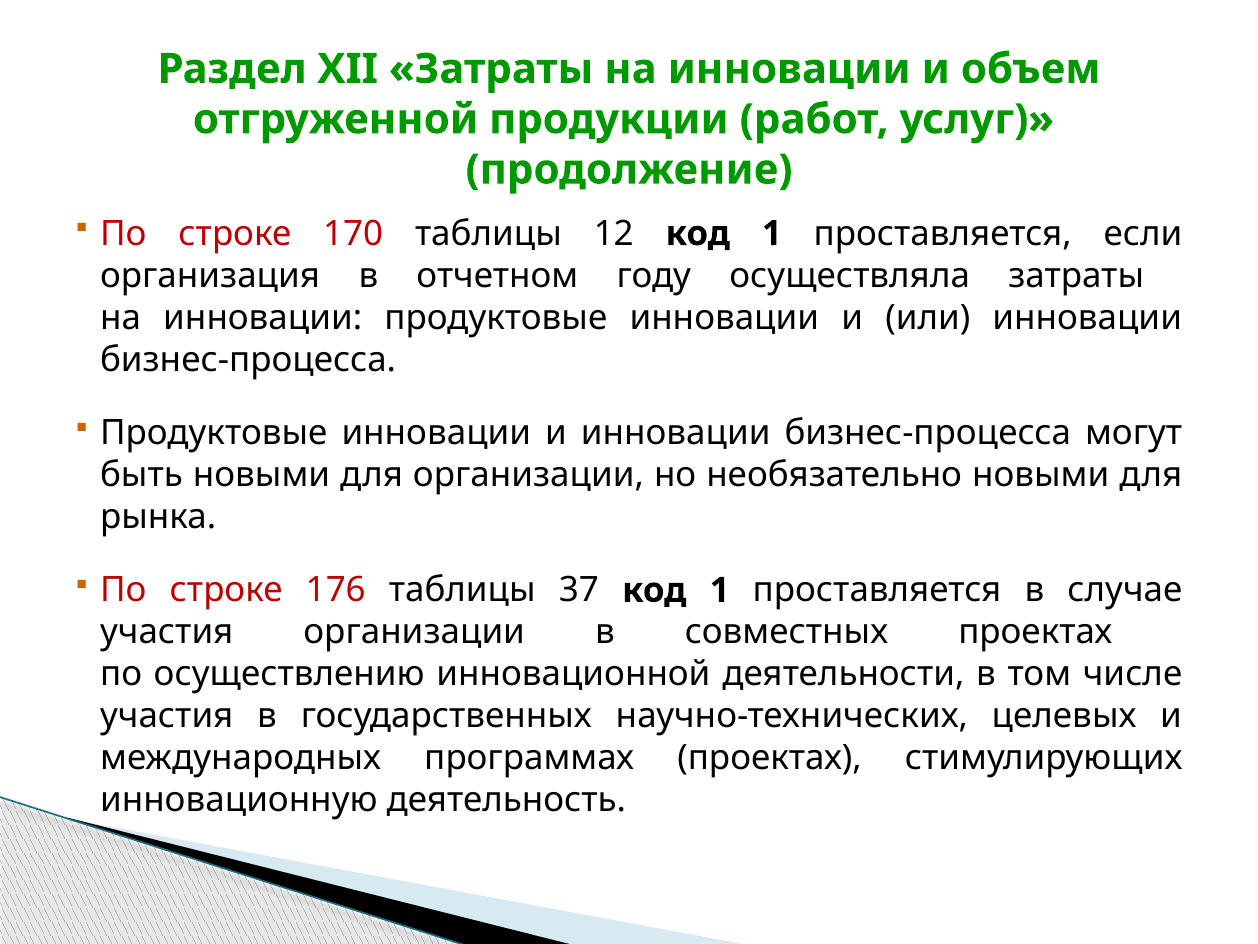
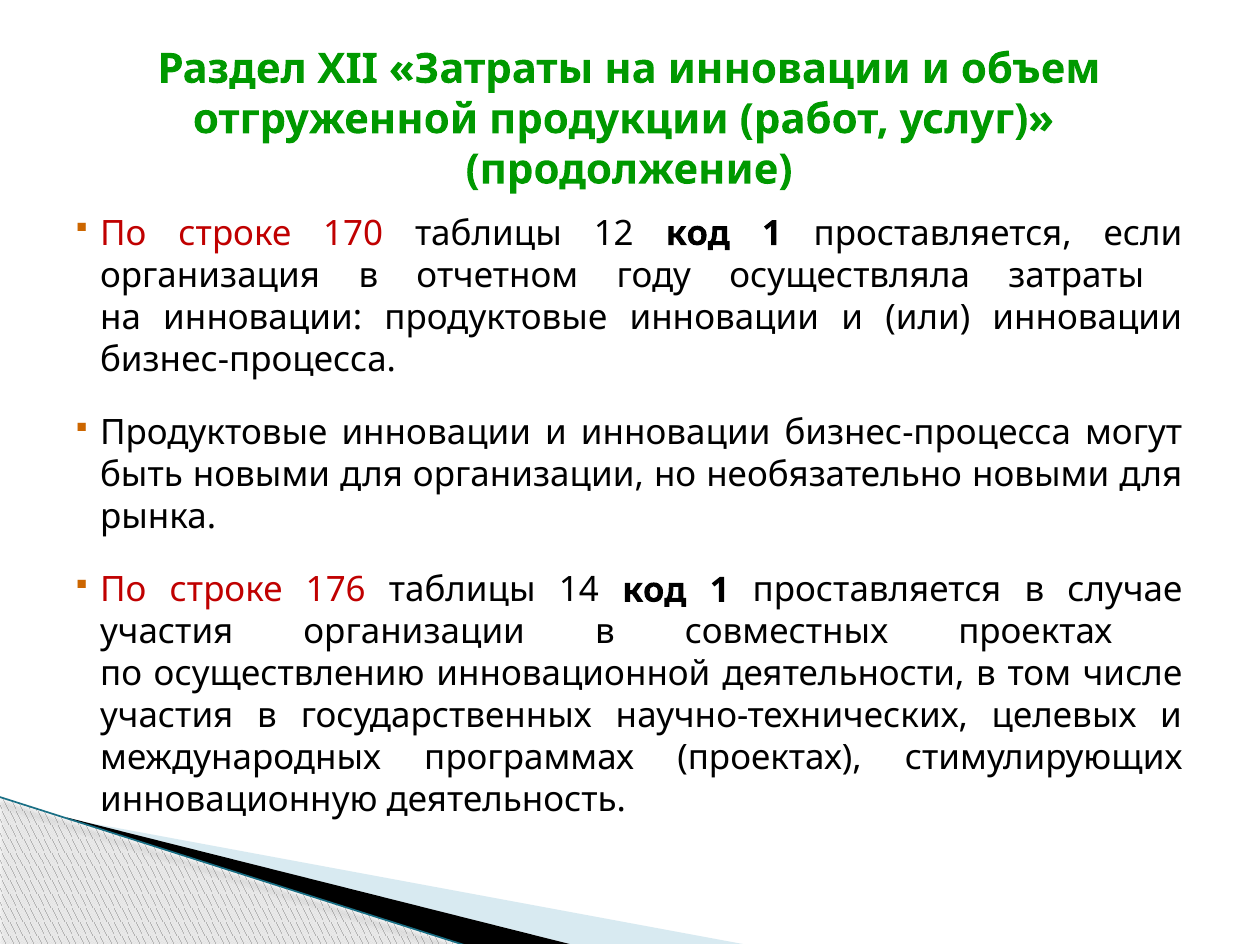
37: 37 -> 14 (579, 590)
